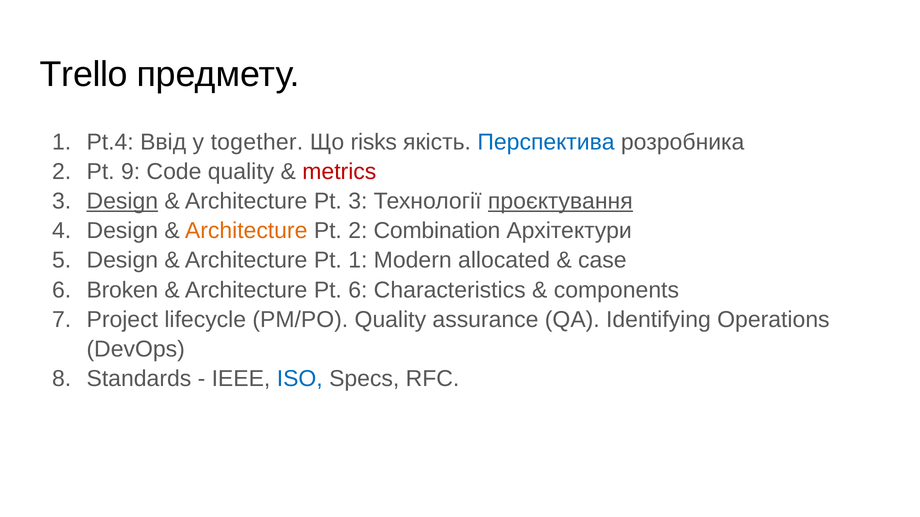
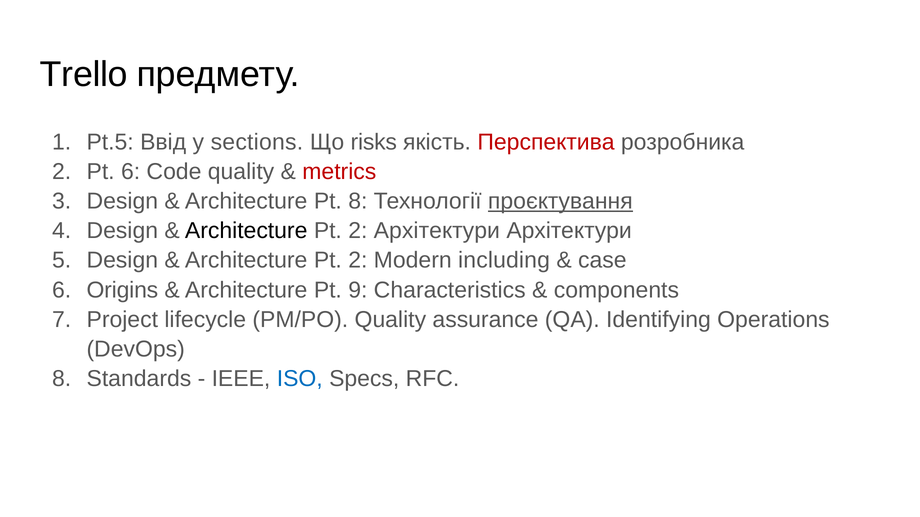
Pt.4: Pt.4 -> Pt.5 (110, 142)
together: together -> sections (257, 142)
Перспектива colour: blue -> red (546, 142)
Pt 9: 9 -> 6 (131, 172)
Design underline: present -> none (122, 201)
Pt 3: 3 -> 8 (358, 201)
Architecture colour: orange -> black (246, 231)
2 Combination: Combination -> Архітектури (437, 231)
1: 1 -> 2 (358, 261)
allocated: allocated -> including (504, 261)
Broken: Broken -> Origins (122, 290)
Pt 6: 6 -> 9 (358, 290)
